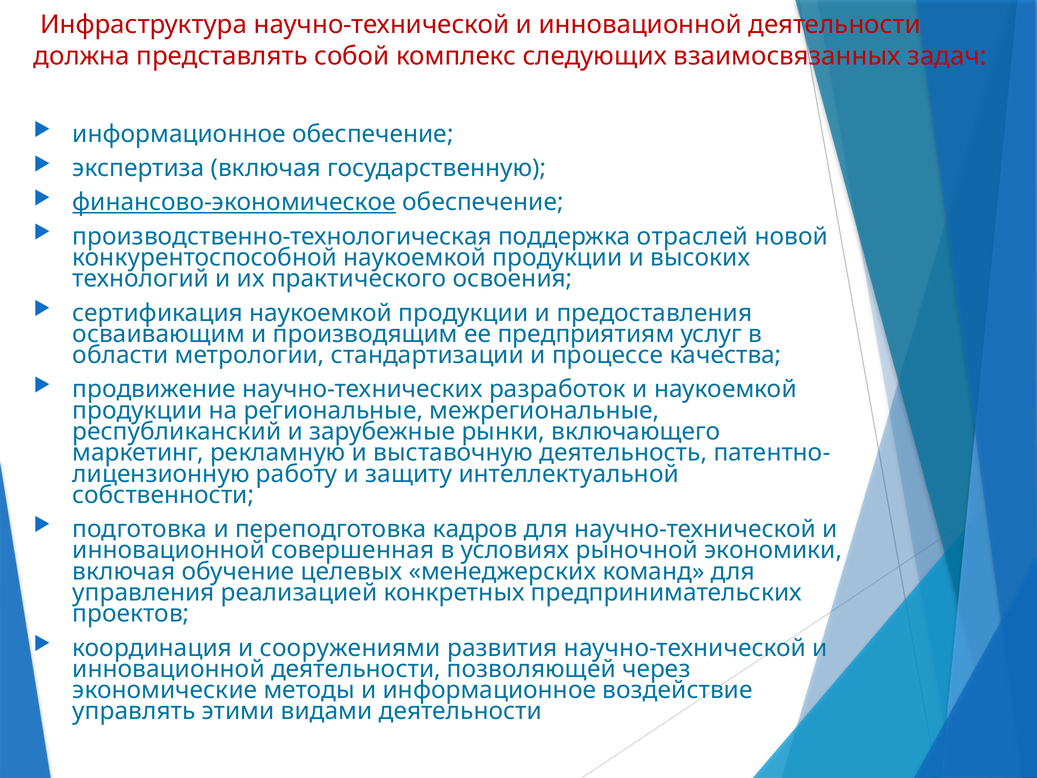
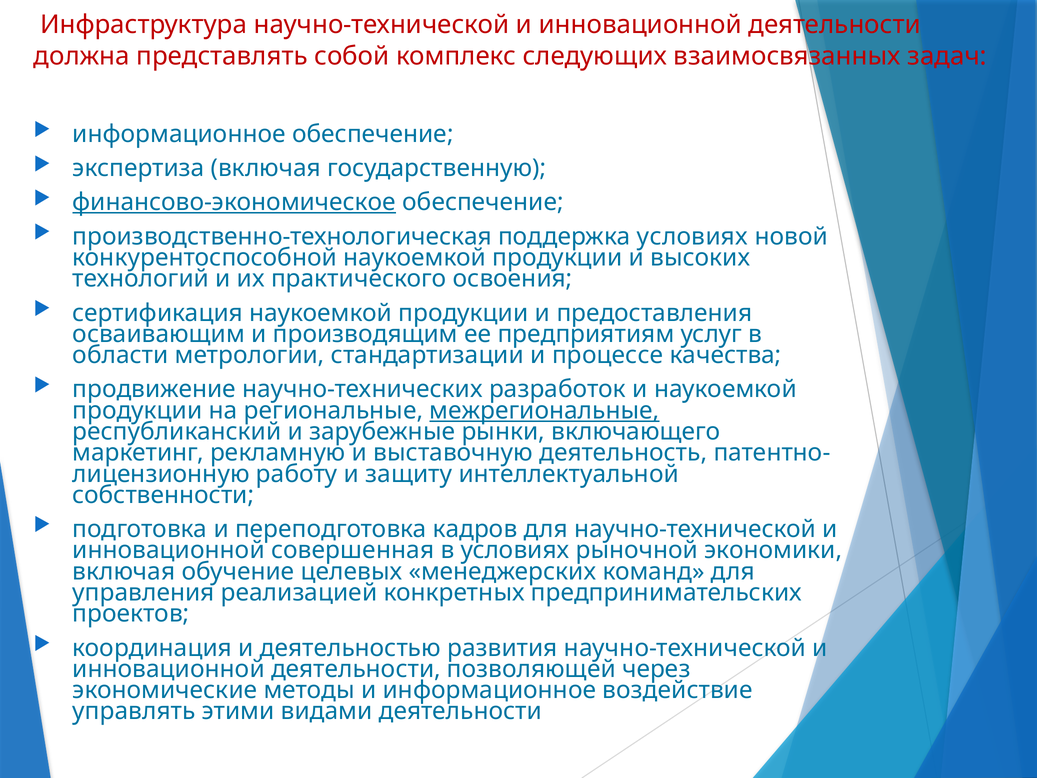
поддержка отраслей: отраслей -> условиях (692, 236)
межрегиональные underline: none -> present (544, 410)
сооружениями: сооружениями -> деятельностью (350, 648)
